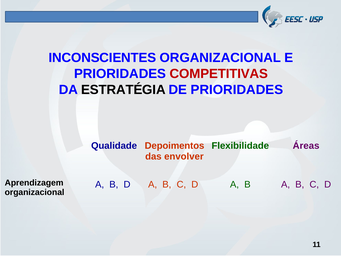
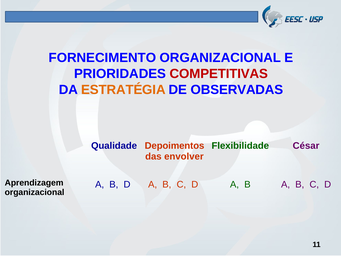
INCONSCIENTES: INCONSCIENTES -> FORNECIMENTO (102, 58)
ESTRATÉGIA colour: black -> orange (123, 90)
DE PRIORIDADES: PRIORIDADES -> OBSERVADAS (237, 90)
Áreas: Áreas -> César (306, 146)
